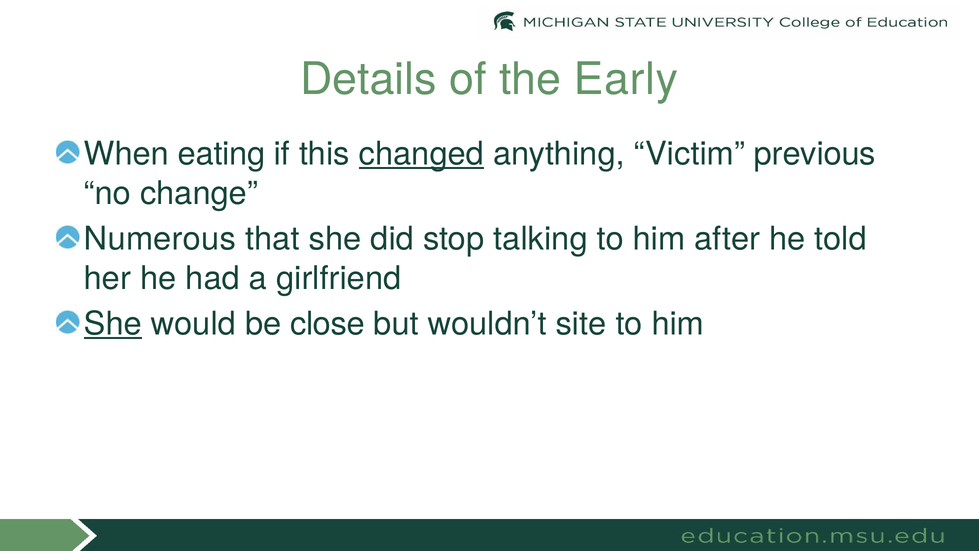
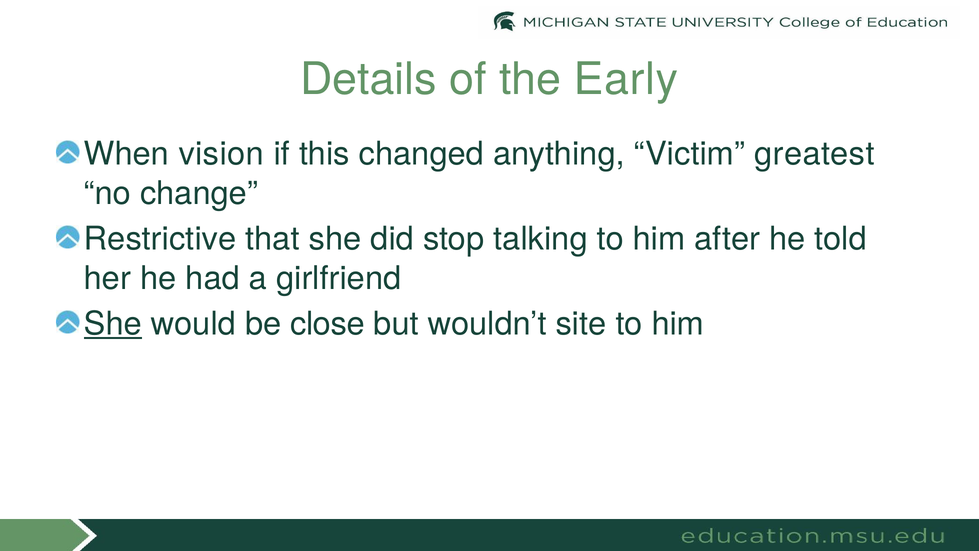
eating: eating -> vision (221, 154)
changed underline: present -> none (421, 154)
previous: previous -> greatest (815, 154)
Numerous: Numerous -> Restrictive (160, 239)
